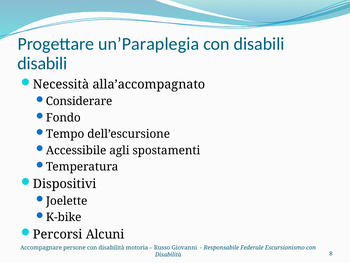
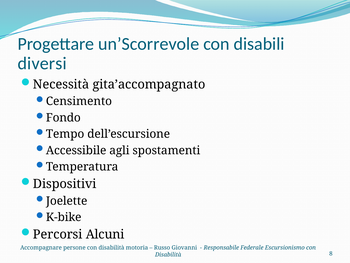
un’Paraplegia: un’Paraplegia -> un’Scorrevole (149, 44)
disabili: disabili -> diversi (42, 63)
alla’accompagnato: alla’accompagnato -> gita’accompagnato (149, 84)
Considerare: Considerare -> Censimento (79, 101)
